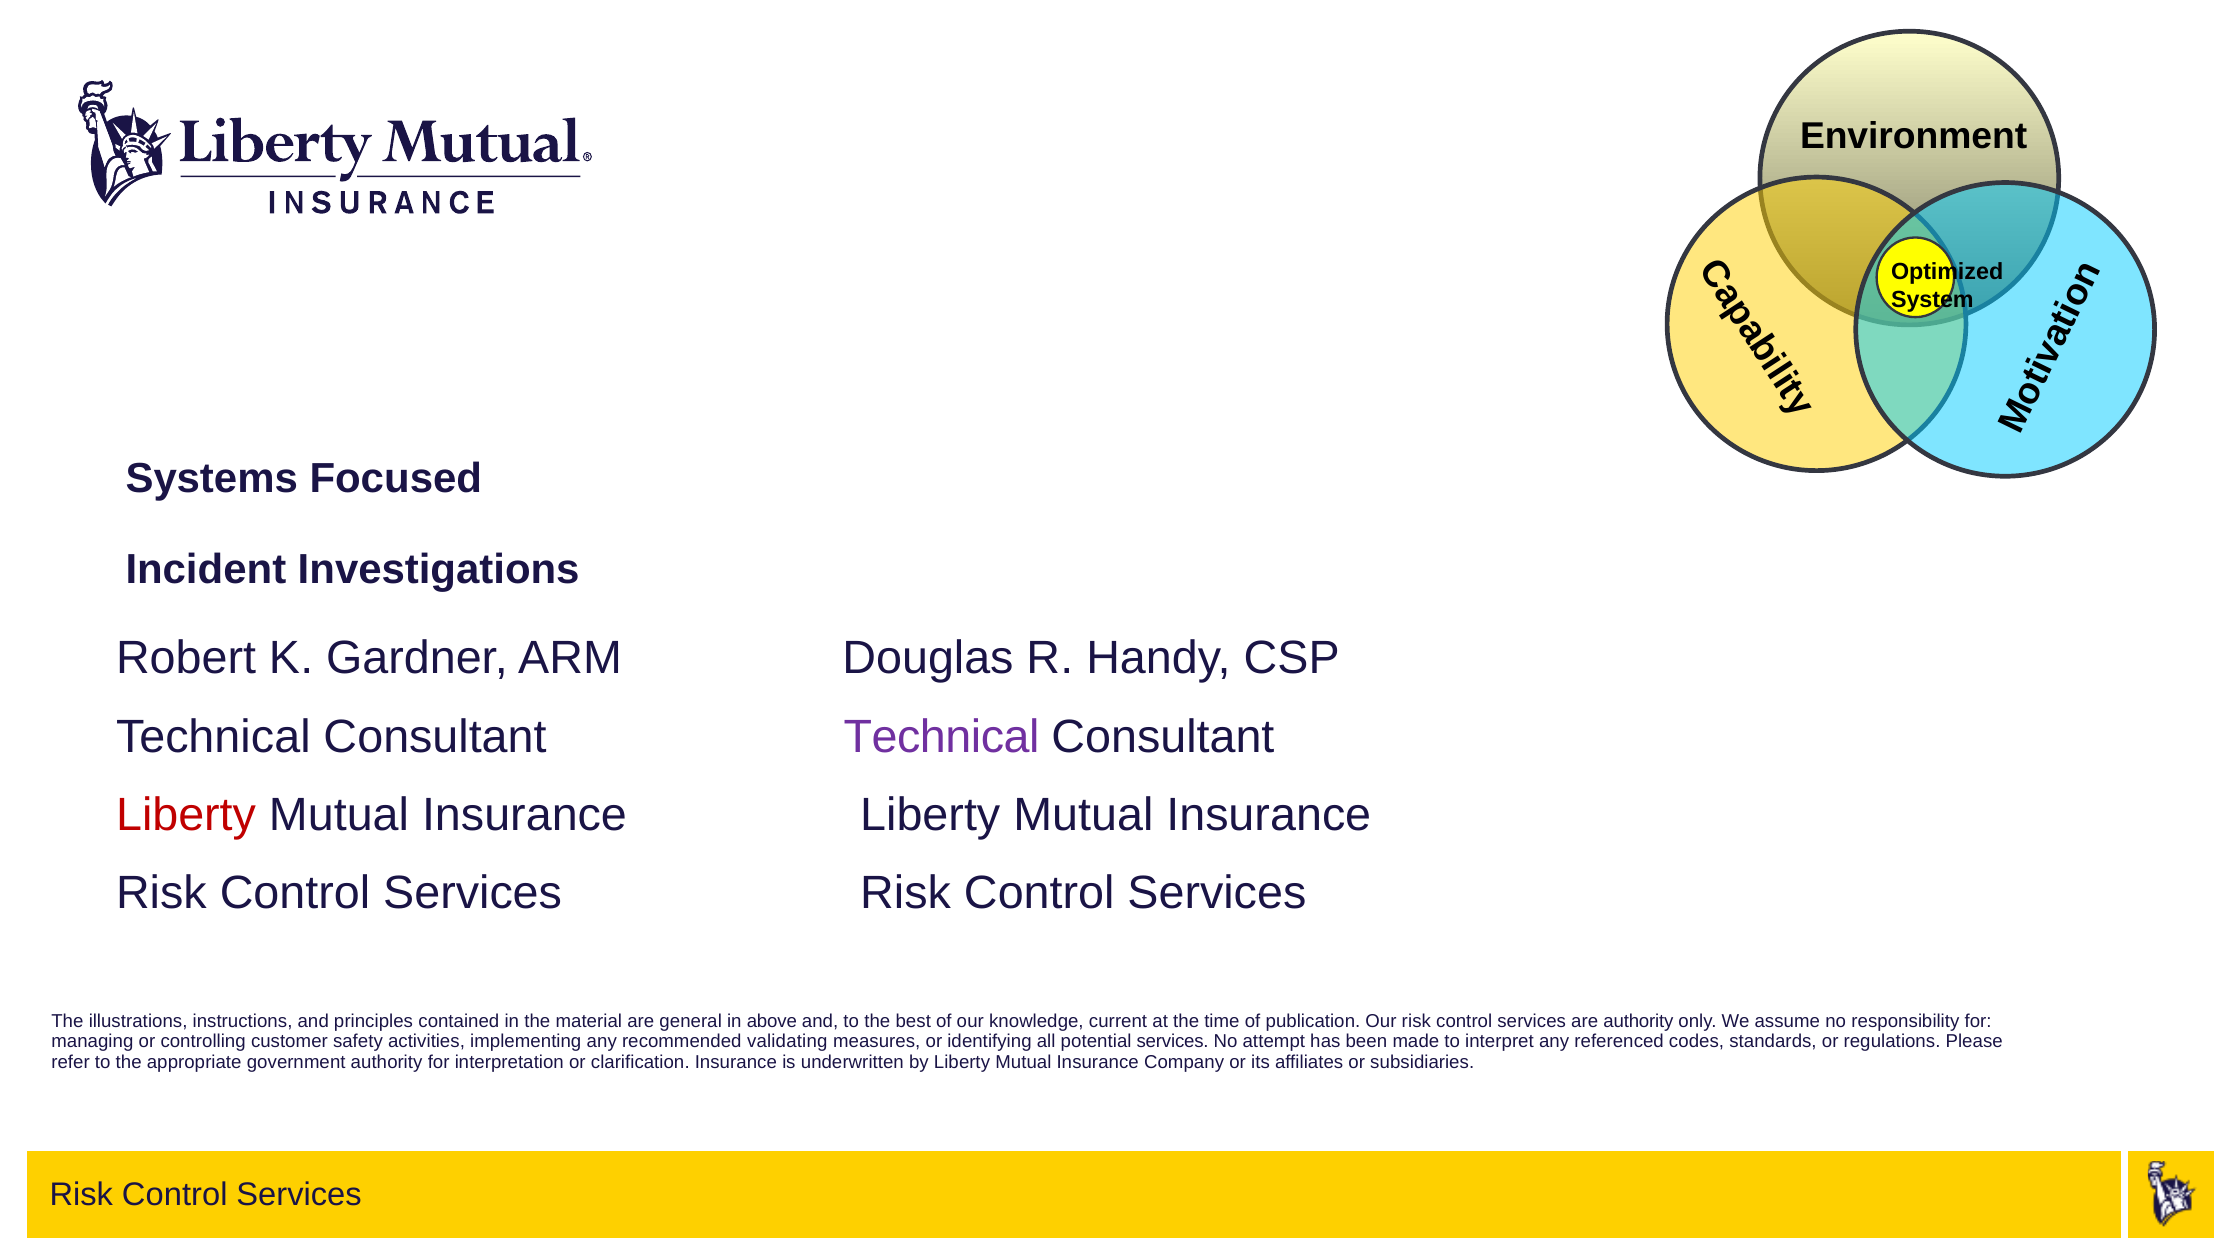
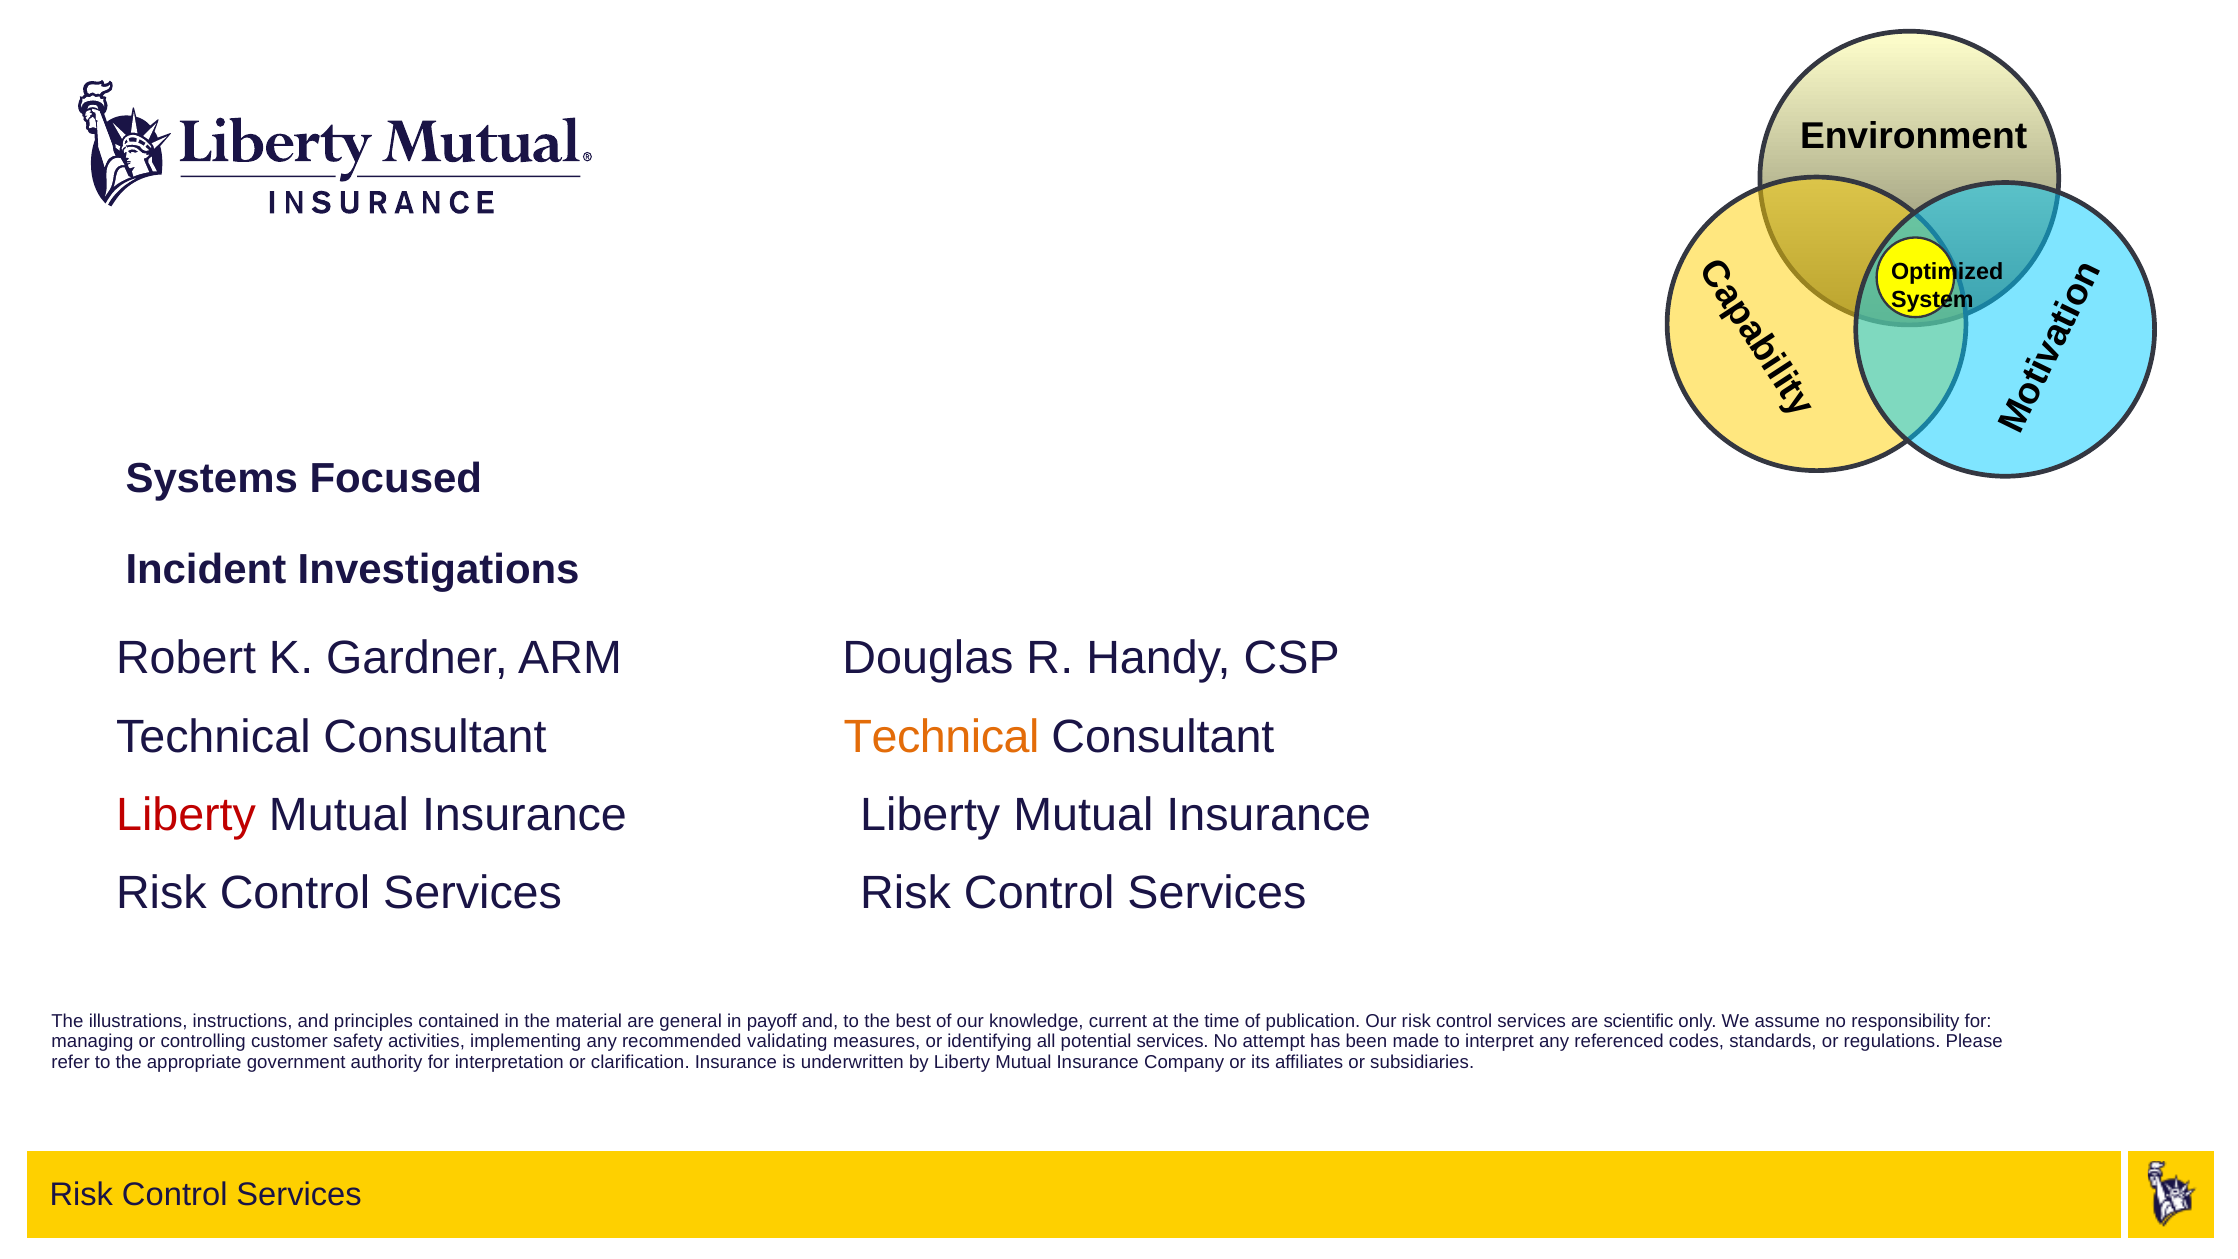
Technical colour: purple -> orange (942, 737)
above: above -> payoff (772, 1022)
are authority: authority -> scientific (1638, 1022)
